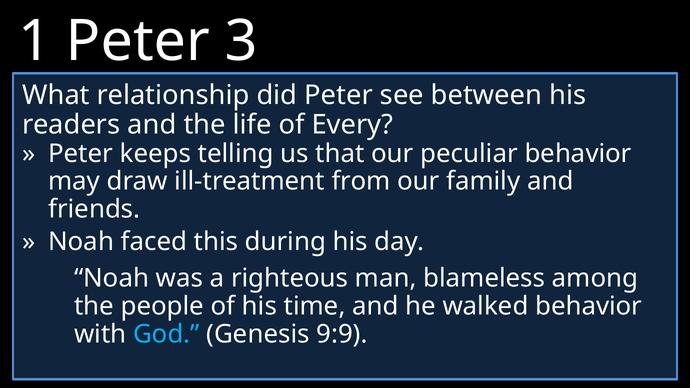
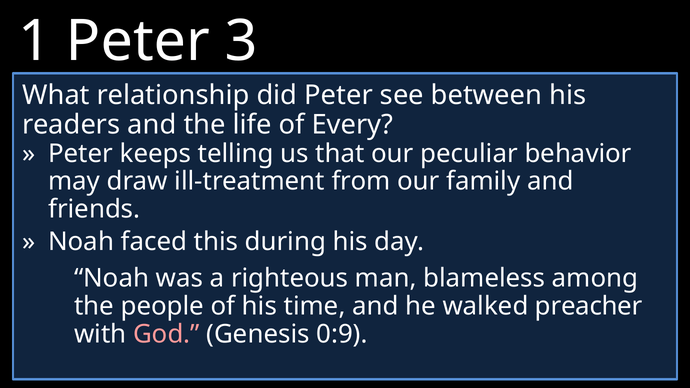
behavior: behavior -> preacher (589, 306)
God colour: light blue -> pink (166, 334)
9:9: 9:9 -> 0:9 (342, 334)
